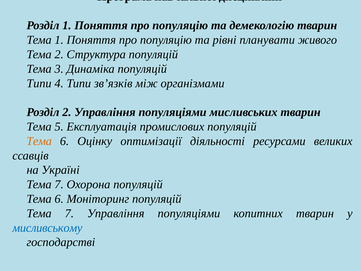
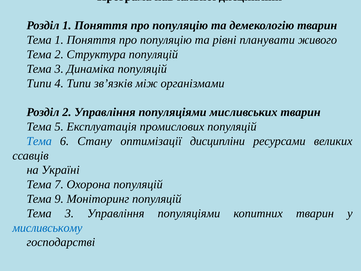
Тема colour: orange -> blue (39, 141)
Оцінку: Оцінку -> Стану (95, 141)
оптимізації діяльності: діяльності -> дисципліни (217, 141)
6: 6 -> 9 (59, 199)
7: 7 -> 3 (69, 213)
